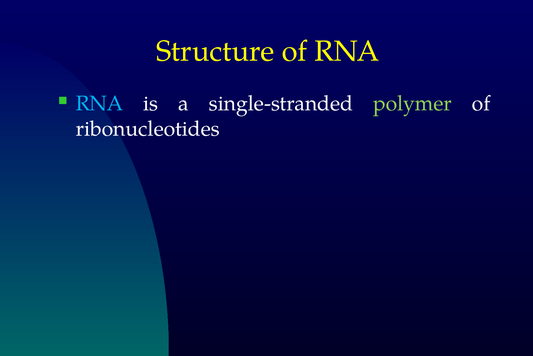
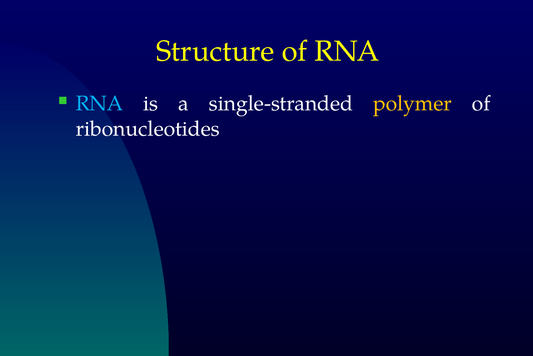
polymer colour: light green -> yellow (413, 103)
